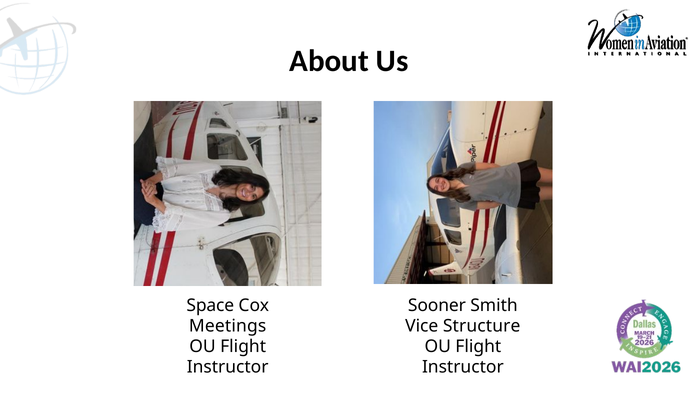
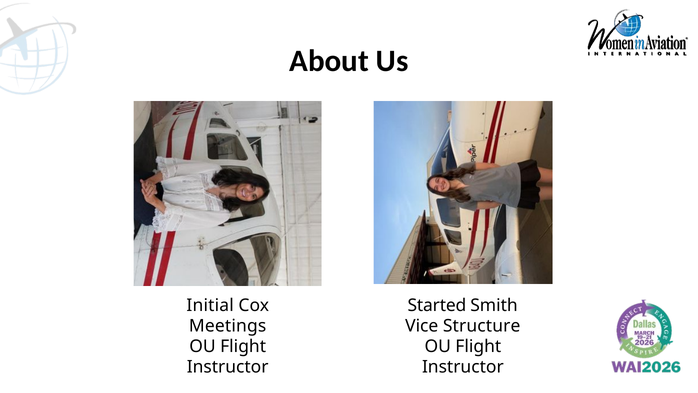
Space: Space -> Initial (210, 305)
Sooner: Sooner -> Started (437, 305)
